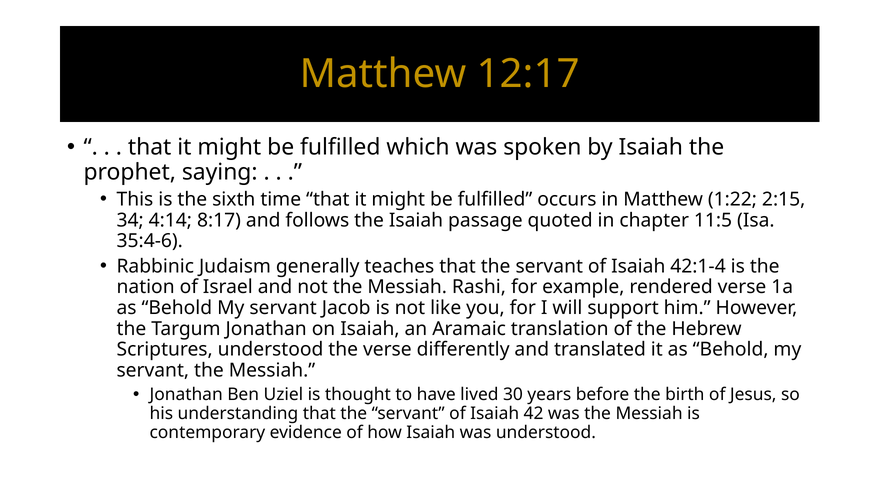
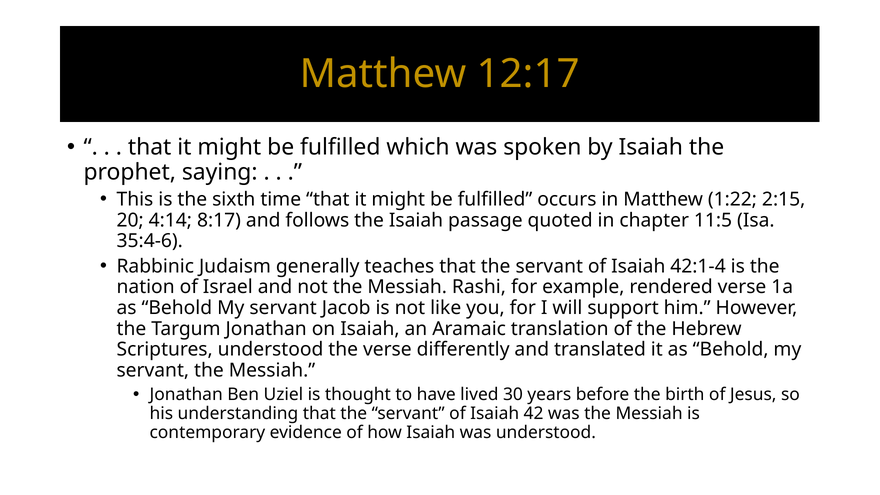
34: 34 -> 20 (130, 220)
